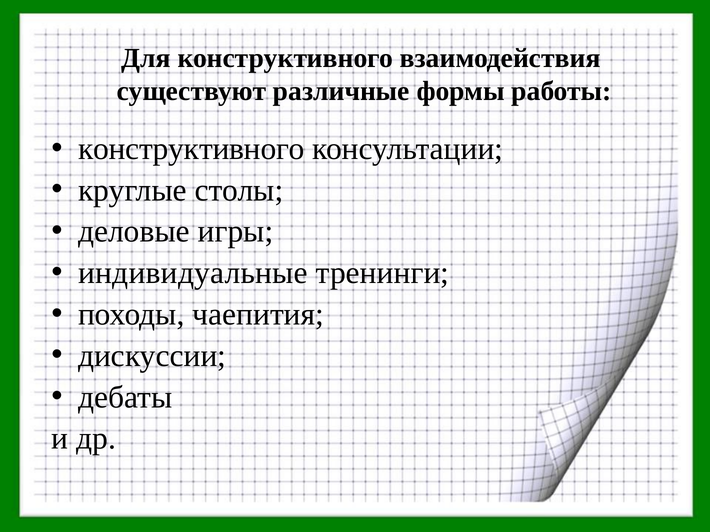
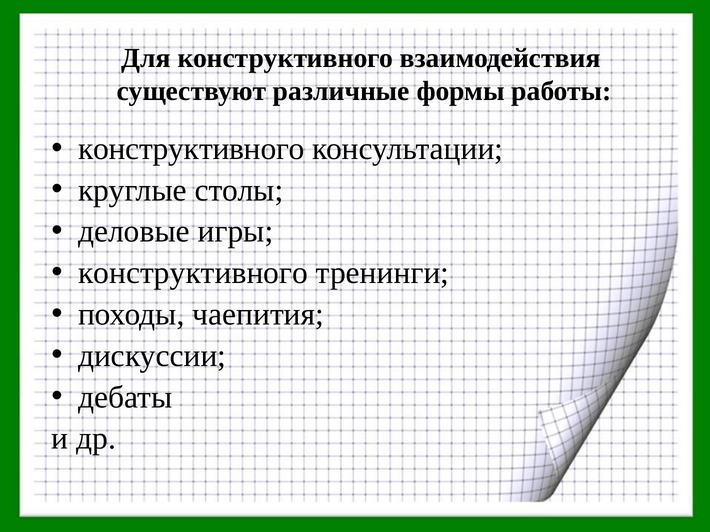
индивидуальные: индивидуальные -> конструктивного (193, 273)
